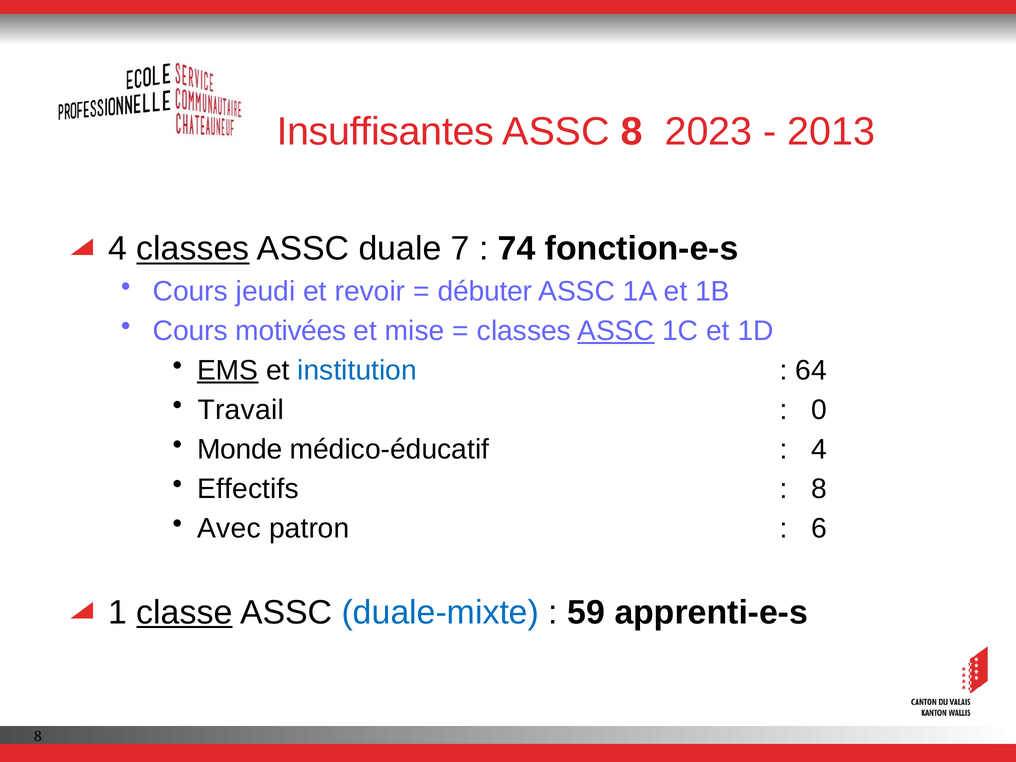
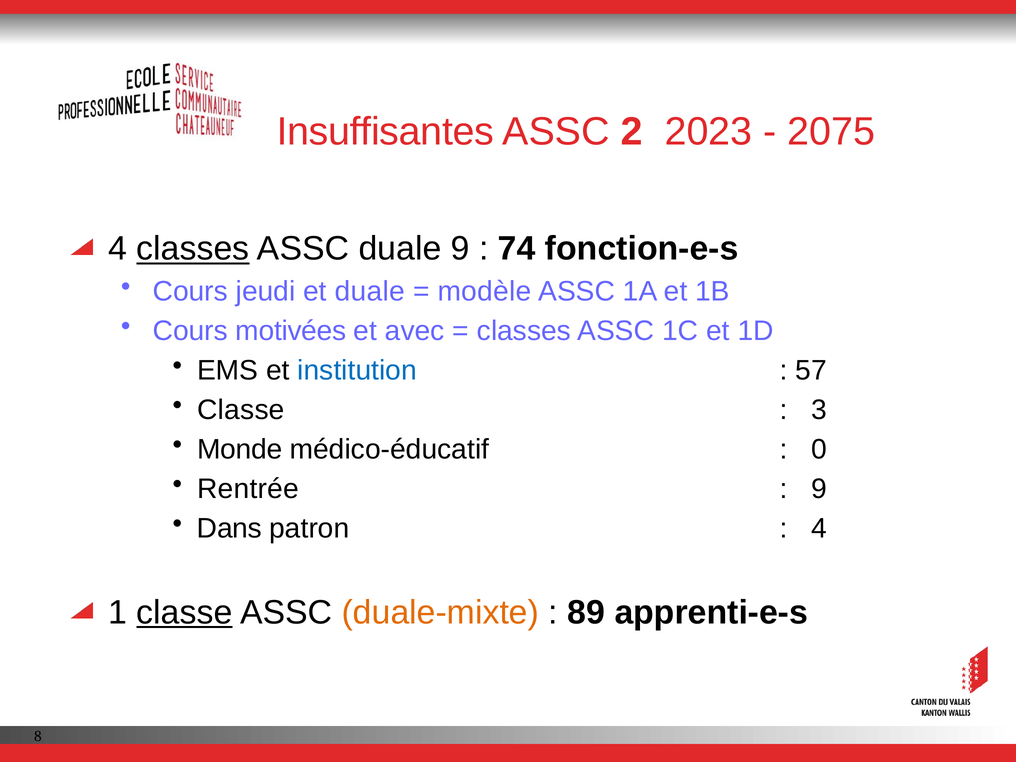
ASSC 8: 8 -> 2 (632, 132)
2013: 2013 -> 2075 (831, 132)
duale 7: 7 -> 9 (460, 249)
et revoir: revoir -> duale (370, 291)
débuter: débuter -> modèle (485, 291)
mise: mise -> avec (415, 331)
ASSC underline: present -> none (616, 331)
EMS underline: present -> none (228, 370)
64: 64 -> 57 (811, 370)
Travail: Travail -> Classe (241, 410)
0: 0 -> 3 (819, 410)
4: 4 -> 0 (819, 449)
Effectifs: Effectifs -> Rentrée (248, 489)
8: 8 -> 9 (819, 489)
Avec: Avec -> Dans (229, 528)
6: 6 -> 4 (819, 528)
duale-mixte colour: blue -> orange (440, 612)
59: 59 -> 89 (586, 612)
